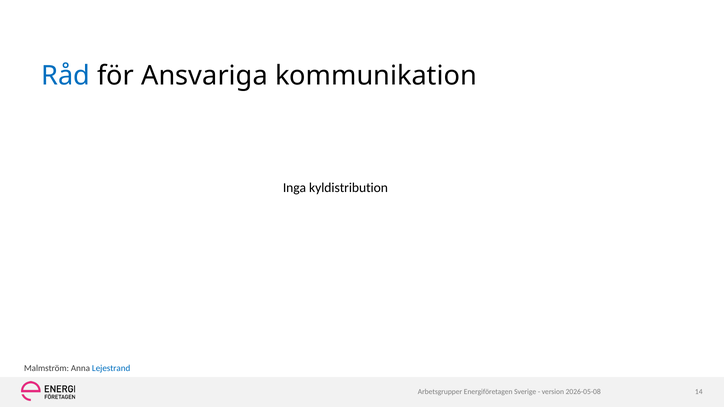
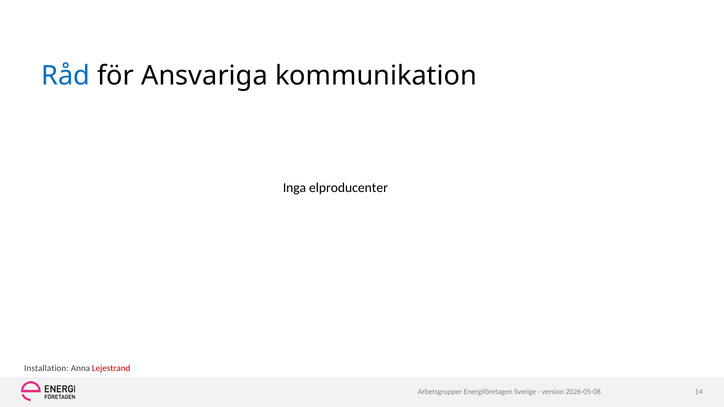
kyldistribution: kyldistribution -> elproducenter (348, 188)
Malmström: Malmström -> Installation (46, 368)
Lejestrand colour: blue -> red (111, 368)
